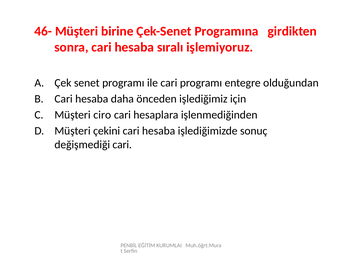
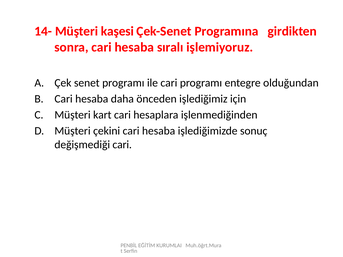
46-: 46- -> 14- (43, 31)
birine: birine -> kaşesi (117, 31)
ciro: ciro -> kart (102, 115)
